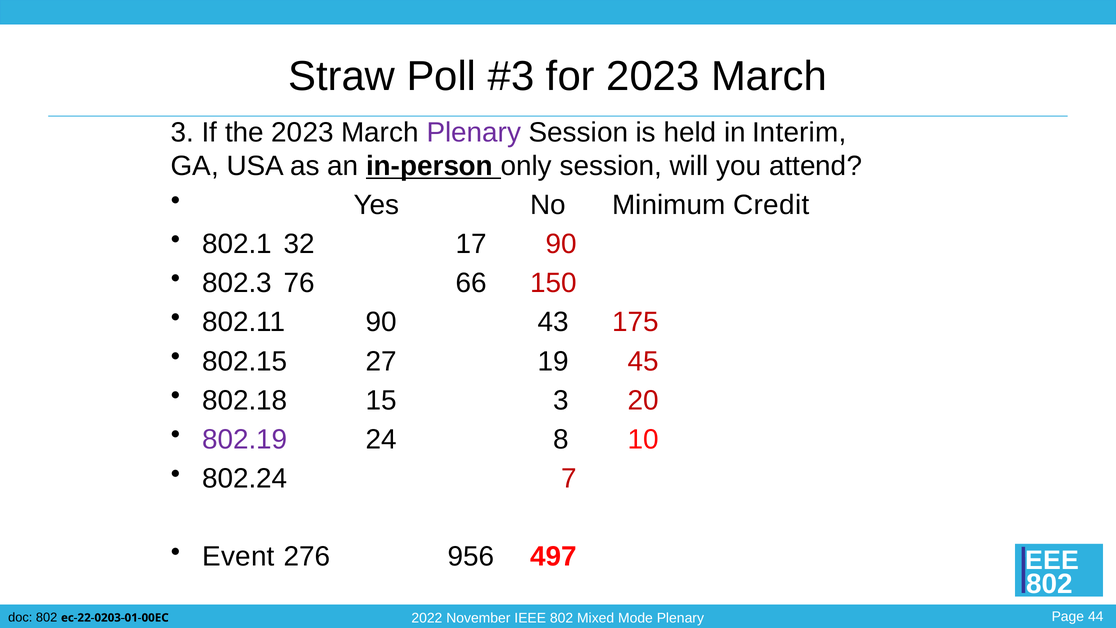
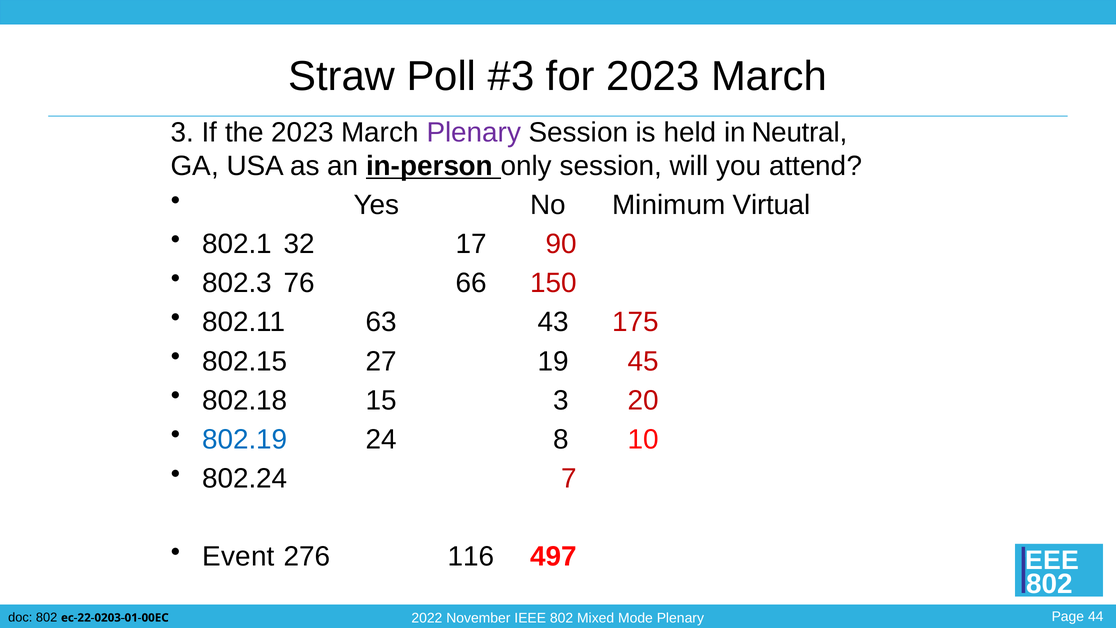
Interim: Interim -> Neutral (799, 132)
Credit: Credit -> Virtual (772, 205)
802.11 90: 90 -> 63 (381, 322)
802.19 colour: purple -> blue (245, 439)
956: 956 -> 116 (471, 556)
